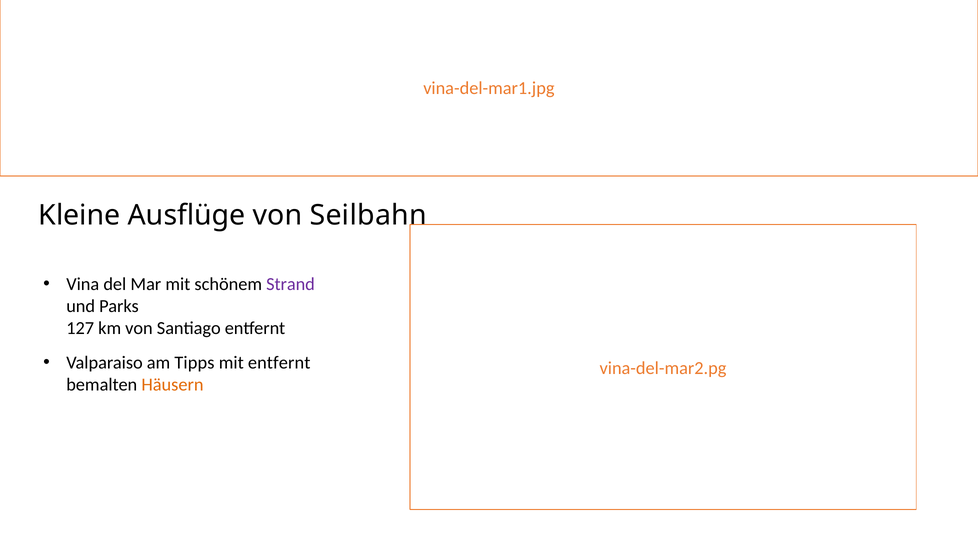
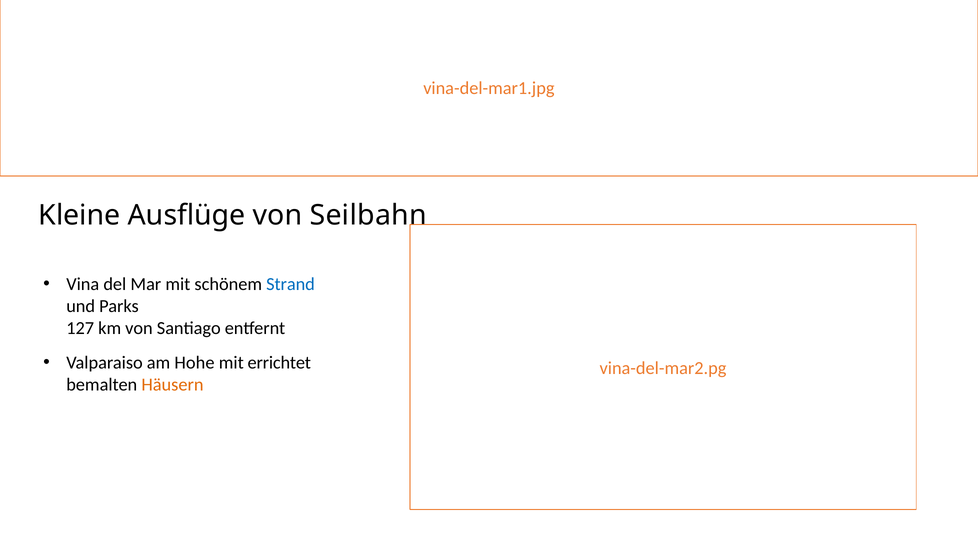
Strand colour: purple -> blue (291, 284)
Tipps: Tipps -> Hohe (194, 363)
mit entfernt: entfernt -> errichtet (279, 363)
